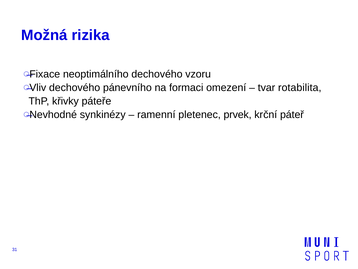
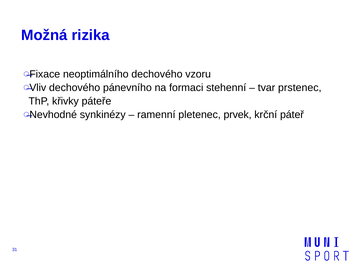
omezení: omezení -> stehenní (226, 88)
rotabilita: rotabilita -> prstenec (300, 88)
